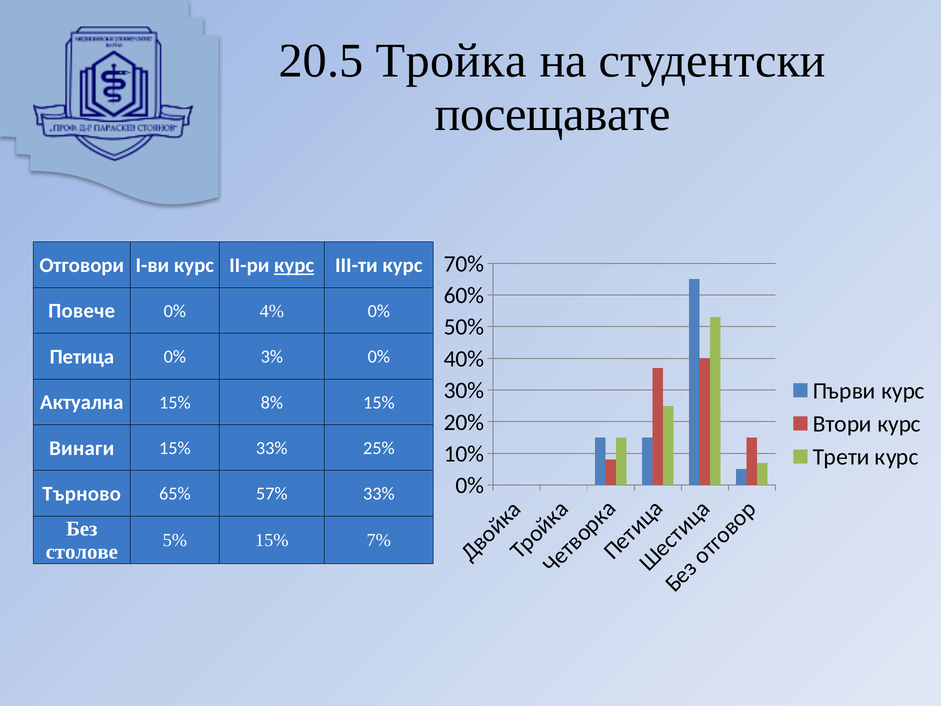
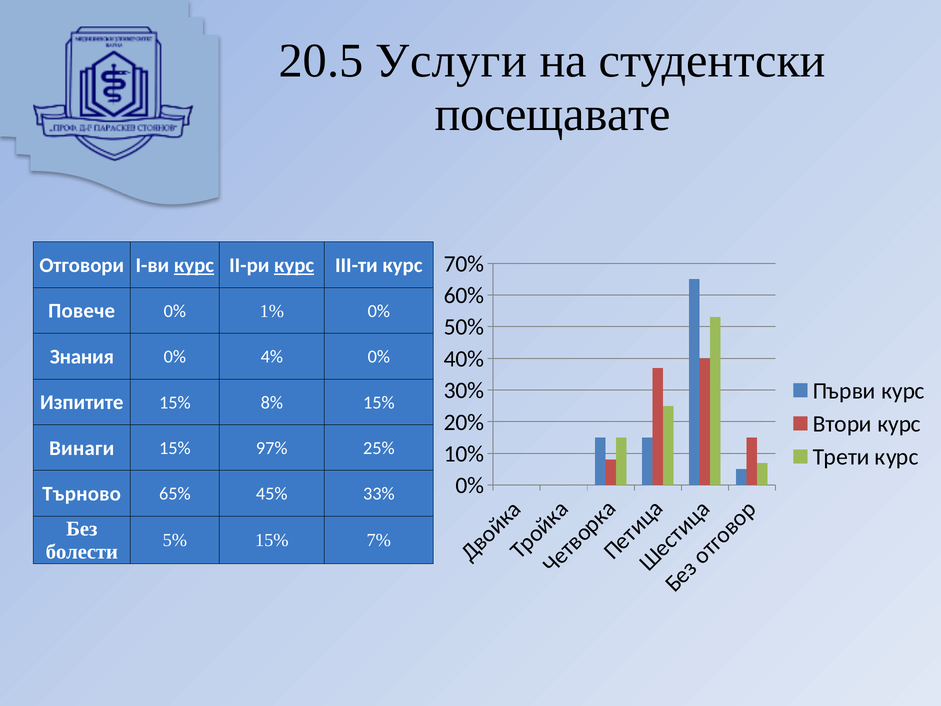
Тройка: Тройка -> Услуги (451, 61)
курс underline: none -> present (194, 265)
4%: 4% -> 1% (272, 311)
Петица: Петица -> Знания (82, 357)
3%: 3% -> 4% (272, 357)
Актуална: Актуална -> Изпитите (82, 402)
15% 33%: 33% -> 97% (272, 448)
57%: 57% -> 45% (272, 494)
столове: столове -> болести (82, 552)
